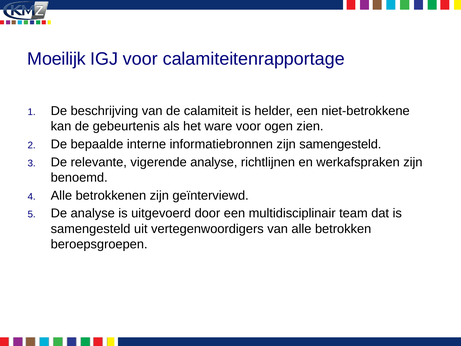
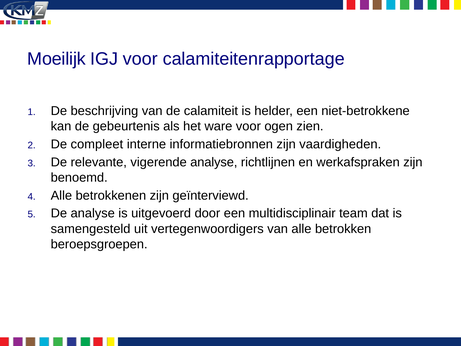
bepaalde: bepaalde -> compleet (97, 144)
zijn samengesteld: samengesteld -> vaardigheden (340, 144)
